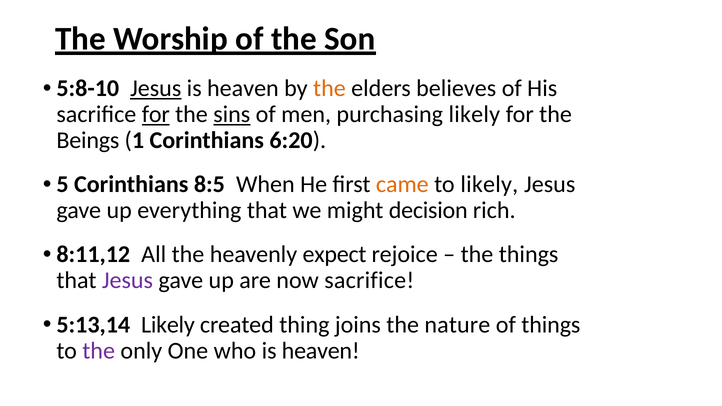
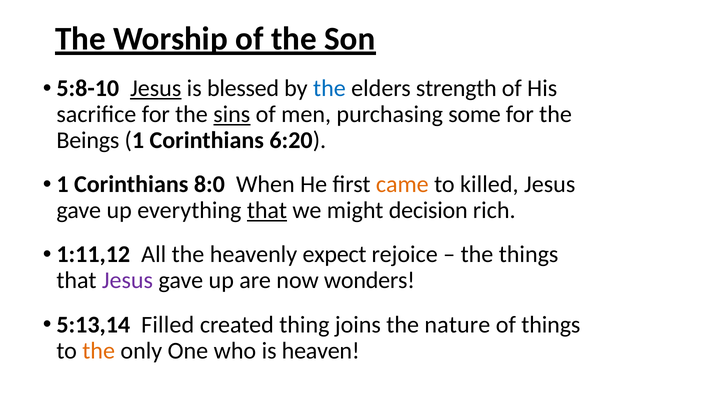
heaven: heaven -> blessed (243, 88)
the colour: orange -> blue (329, 88)
believes: believes -> strength (456, 88)
for underline: present -> none (156, 114)
purchasing likely: likely -> some (475, 114)
5: 5 -> 1 (63, 185)
8:5: 8:5 -> 8:0 (209, 185)
to likely: likely -> killed (489, 185)
that underline: none -> present (267, 211)
8:11,12: 8:11,12 -> 1:11,12 (93, 255)
now sacrifice: sacrifice -> wonders (370, 281)
5:13,14 Likely: Likely -> Filled (168, 325)
the colour: purple -> orange (99, 351)
